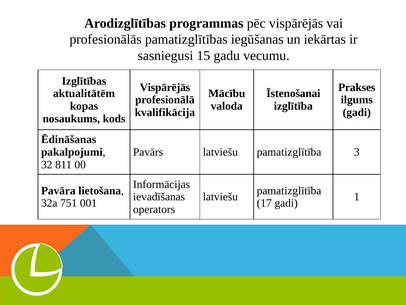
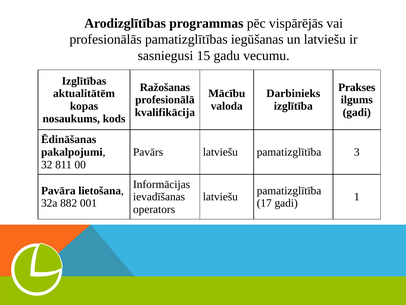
un iekārtas: iekārtas -> latviešu (325, 39)
Vispārējās: Vispārējās -> Ražošanas (165, 87)
Īstenošanai: Īstenošanai -> Darbinieks (293, 93)
751: 751 -> 882 (69, 203)
